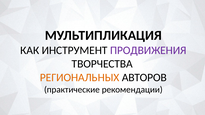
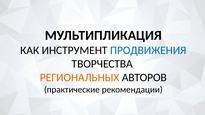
ПРОДВИЖЕНИЯ colour: purple -> blue (148, 50)
